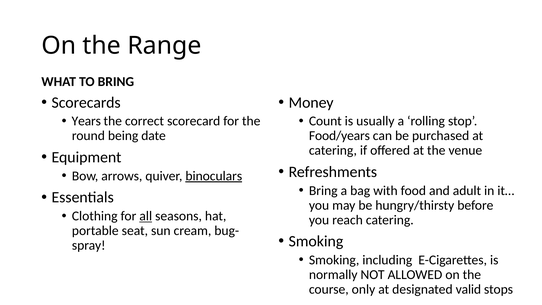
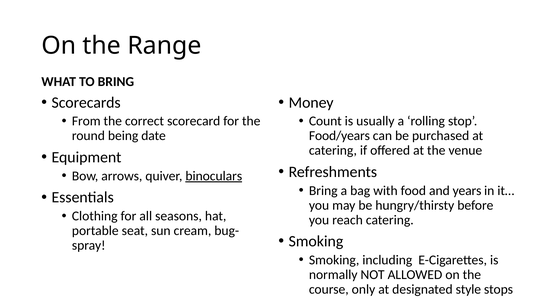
Years: Years -> From (86, 121)
adult: adult -> years (467, 191)
all underline: present -> none (146, 216)
valid: valid -> style (468, 289)
